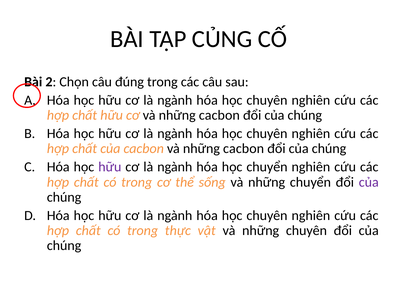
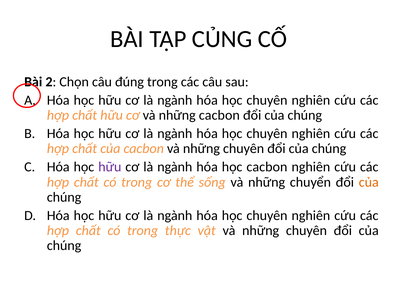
cacbon và những cacbon: cacbon -> chuyên (244, 149)
học chuyển: chuyển -> cacbon (267, 167)
của colour: purple -> orange (369, 182)
